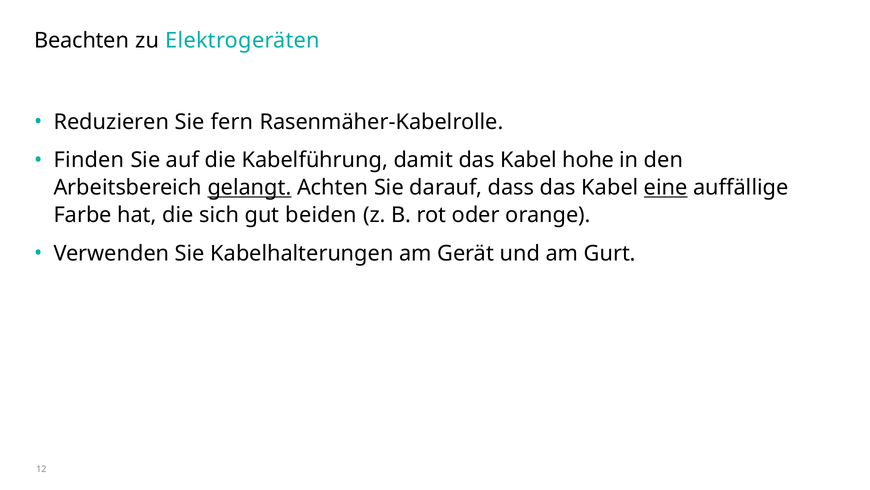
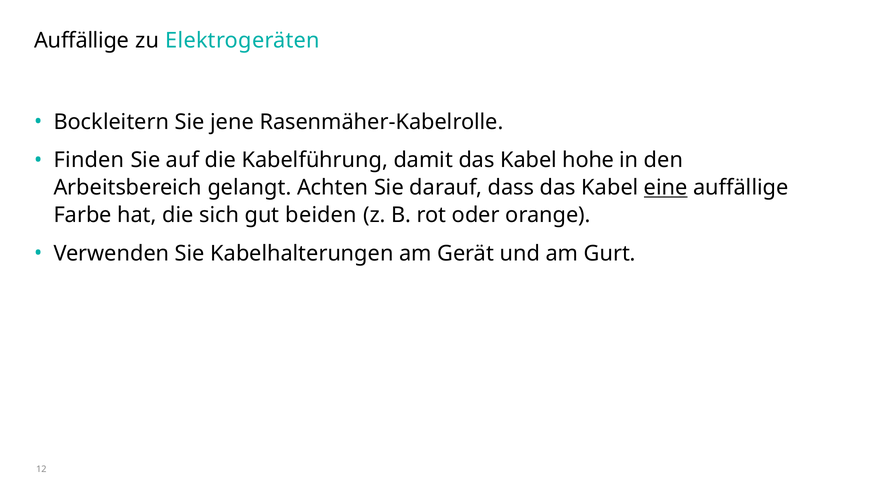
Beachten: Beachten -> Auffällige (82, 41)
Reduzieren: Reduzieren -> Bockleitern (111, 122)
fern: fern -> jene (232, 122)
gelangt underline: present -> none (249, 187)
